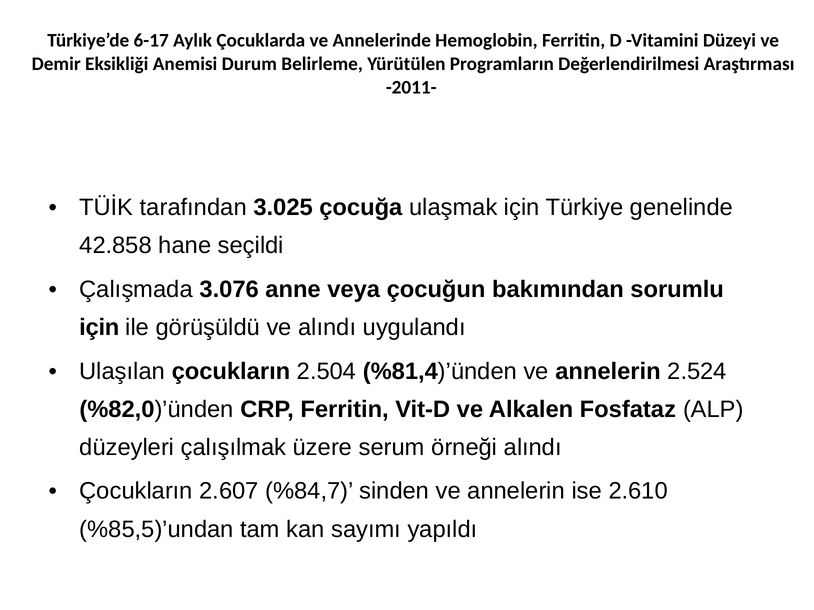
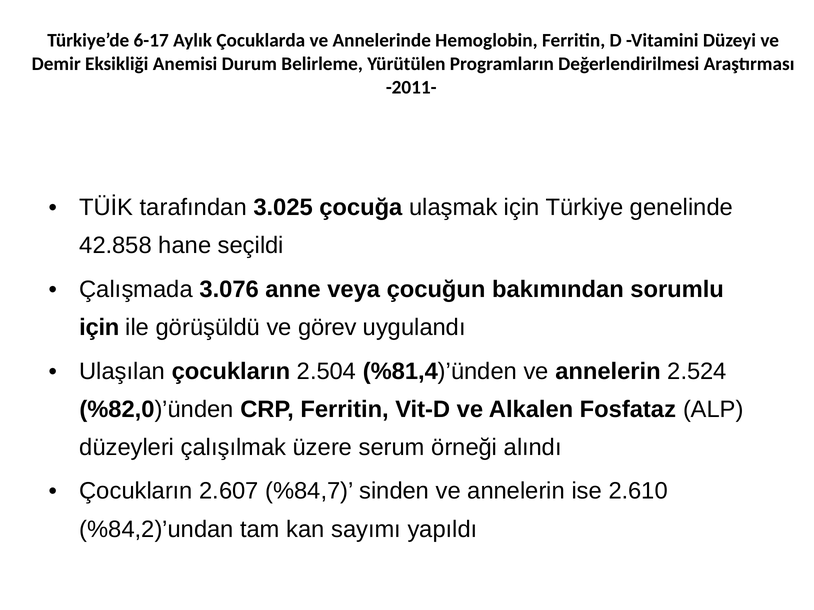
ve alındı: alındı -> görev (327, 328)
%85,5)’undan: %85,5)’undan -> %84,2)’undan (157, 530)
